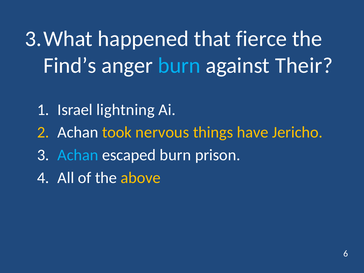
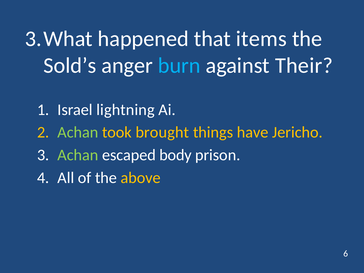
fierce: fierce -> items (261, 39)
Find’s: Find’s -> Sold’s (70, 65)
Achan colour: white -> light green (78, 132)
nervous: nervous -> brought (162, 132)
Achan colour: light blue -> light green (78, 155)
escaped burn: burn -> body (176, 155)
